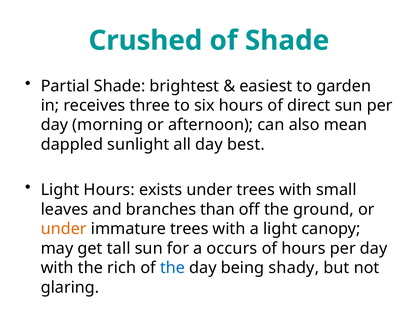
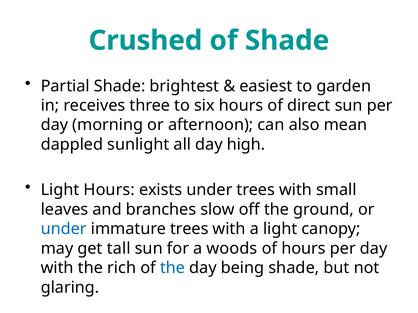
best: best -> high (246, 145)
than: than -> slow (218, 210)
under colour: orange -> blue (64, 229)
occurs: occurs -> woods (232, 249)
being shady: shady -> shade (294, 268)
